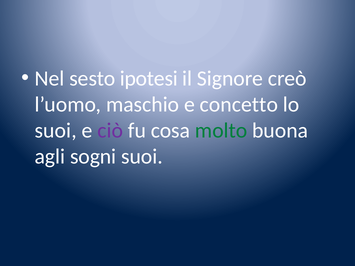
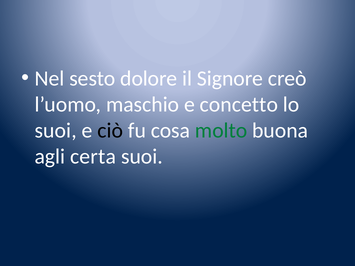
ipotesi: ipotesi -> dolore (149, 78)
ciò colour: purple -> black (110, 130)
sogni: sogni -> certa (93, 157)
